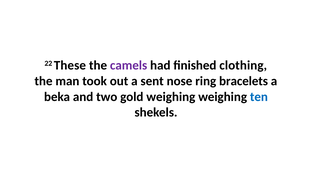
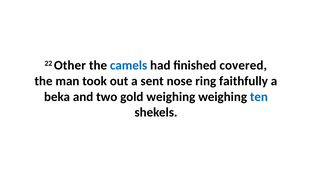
These: These -> Other (70, 65)
camels colour: purple -> blue (129, 65)
clothing: clothing -> covered (243, 65)
bracelets: bracelets -> faithfully (243, 81)
